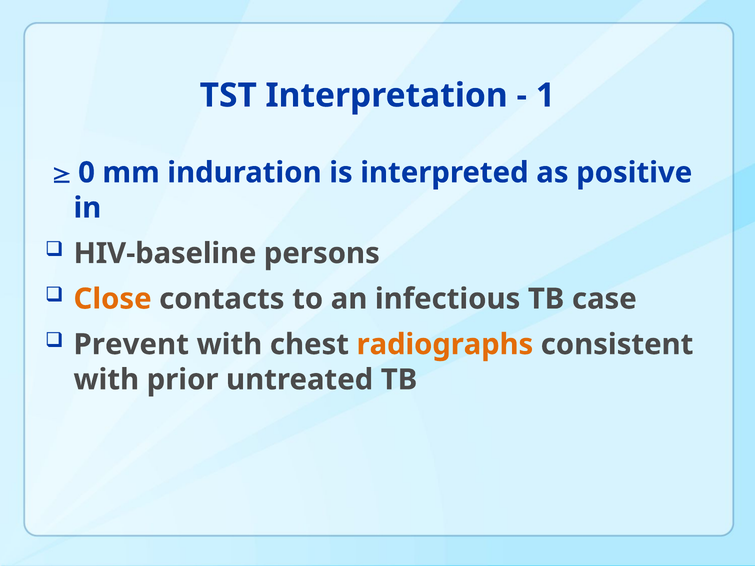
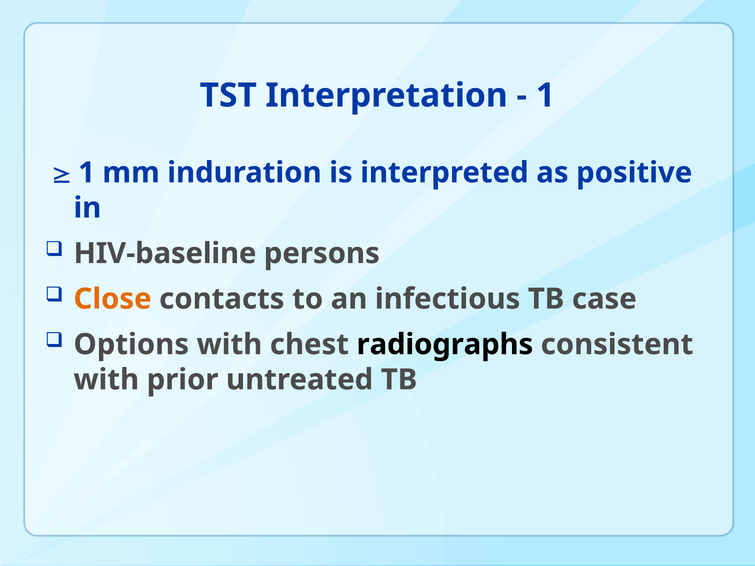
0: 0 -> 1 (87, 173)
Prevent: Prevent -> Options (131, 345)
radiographs colour: orange -> black (445, 345)
